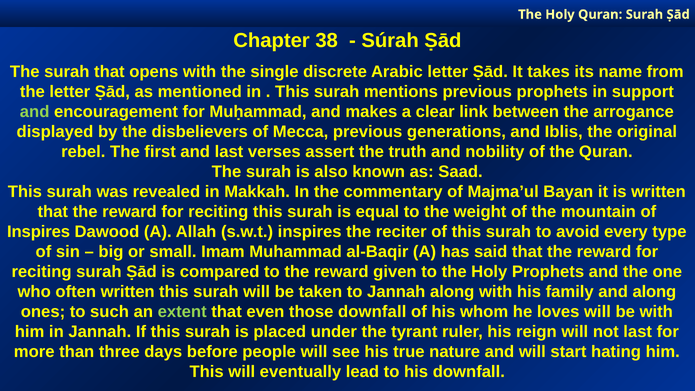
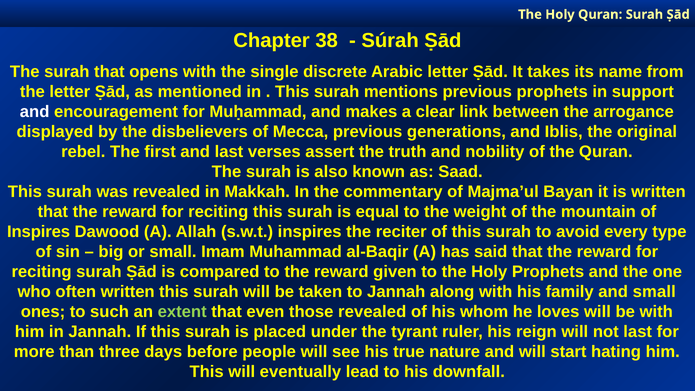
and colour: light green -> white (35, 112)
and along: along -> small (654, 292)
those downfall: downfall -> revealed (372, 312)
